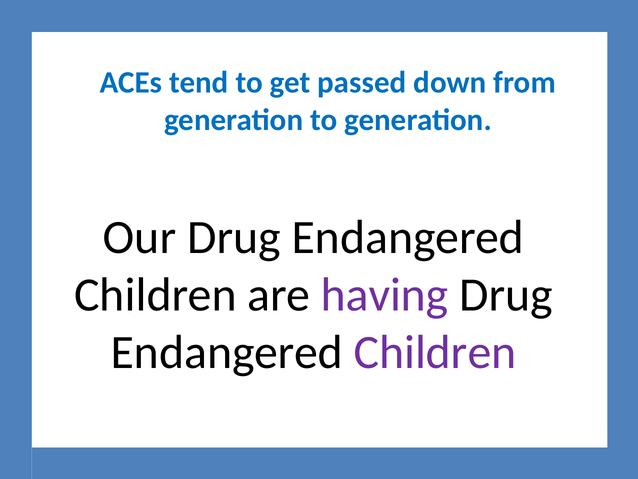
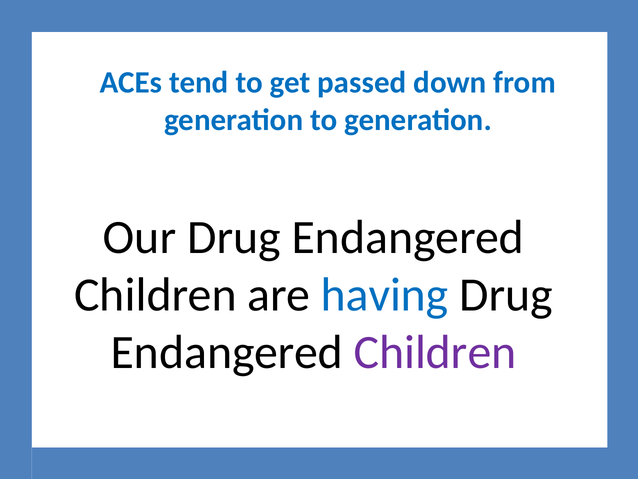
having colour: purple -> blue (385, 295)
